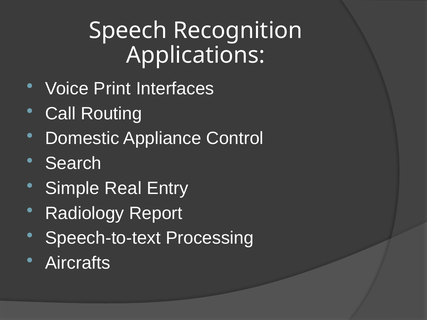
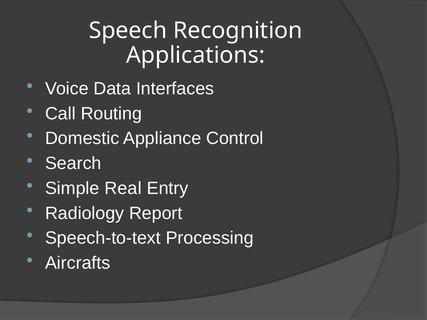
Print: Print -> Data (112, 89)
